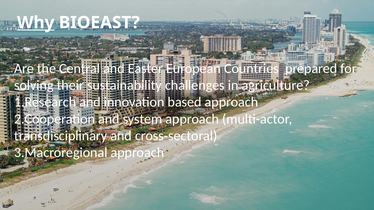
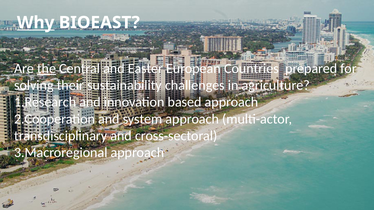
the underline: none -> present (47, 69)
